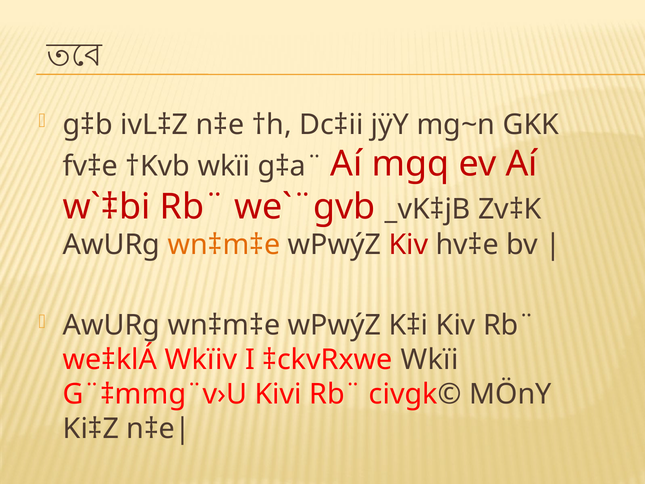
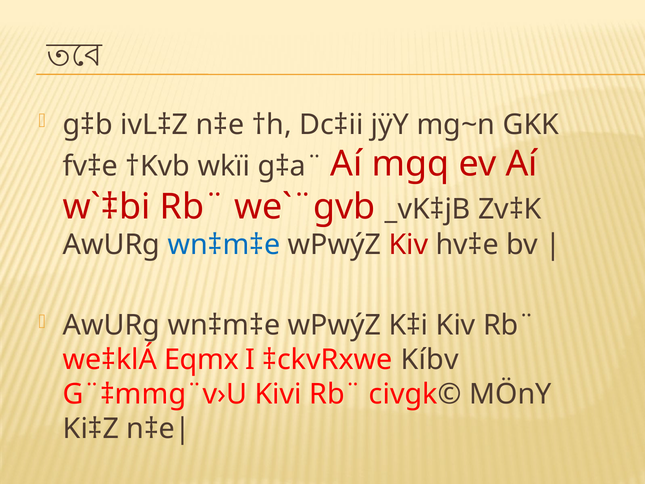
wn‡m‡e colour: orange -> blue (224, 245)
Wkïiv: Wkïiv -> Eqmx (201, 360)
‡ckvRxwe Wkïi: Wkïi -> Kíbv (430, 360)
